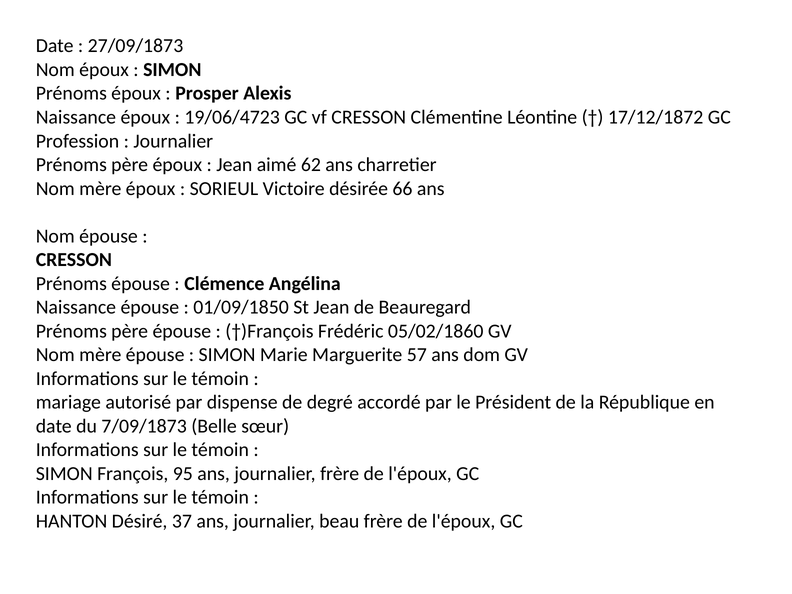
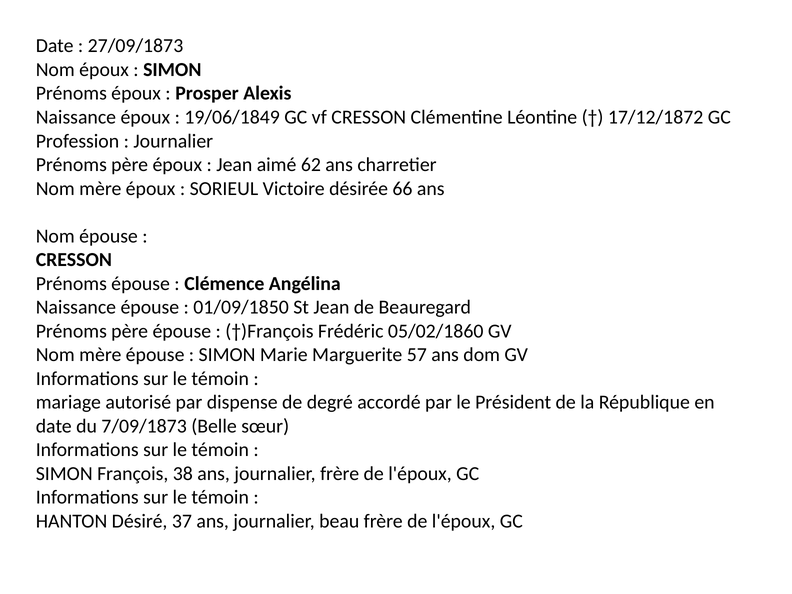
19/06/4723: 19/06/4723 -> 19/06/1849 (232, 117)
95: 95 -> 38 (183, 474)
